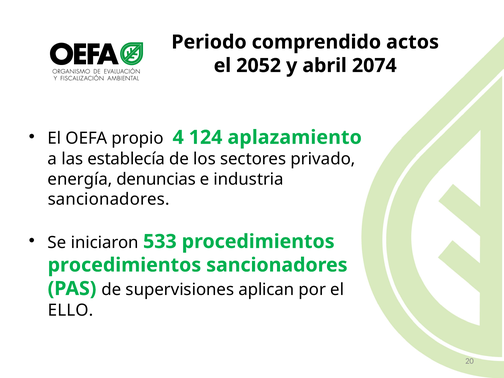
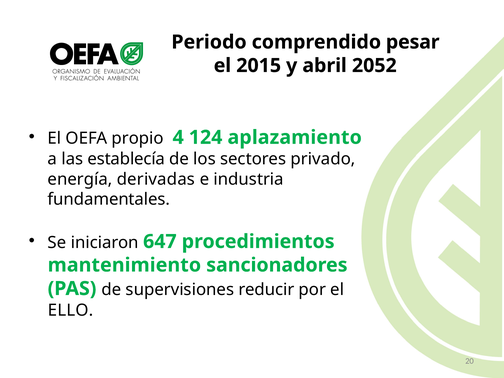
actos: actos -> pesar (413, 42)
2052: 2052 -> 2015 (259, 66)
2074: 2074 -> 2052 (374, 66)
denuncias: denuncias -> derivadas (156, 179)
sancionadores: sancionadores -> fundamentales (109, 199)
533: 533 -> 647 (160, 242)
procedimientos: procedimientos -> mantenimiento (124, 265)
aplican: aplican -> reducir (266, 290)
